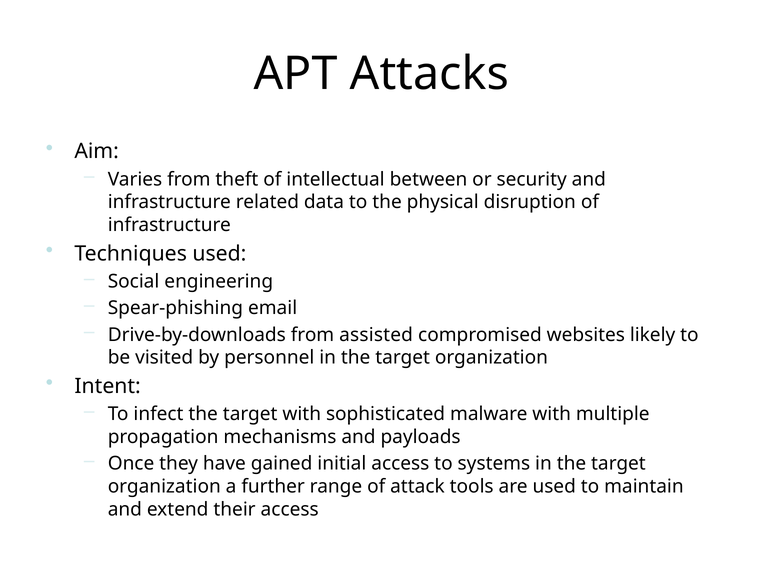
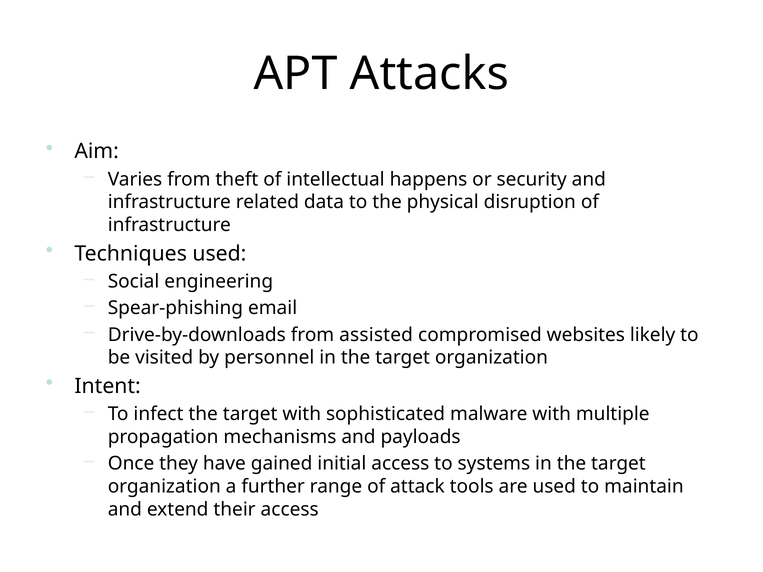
between: between -> happens (428, 179)
